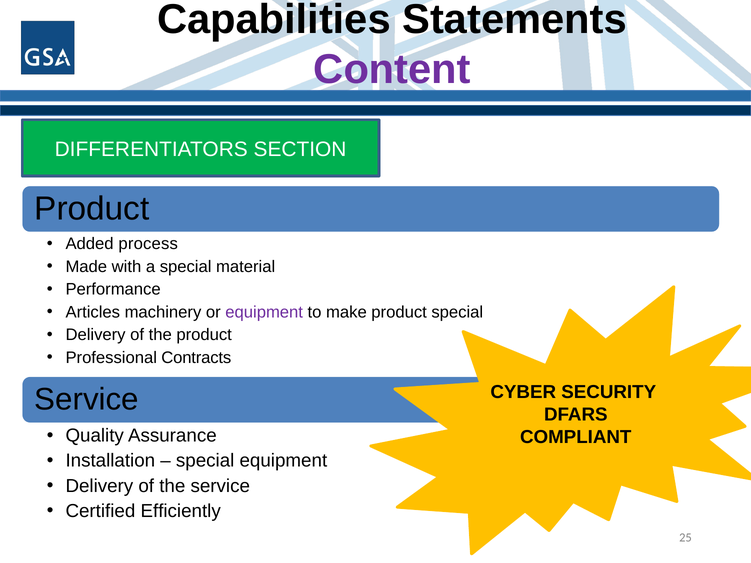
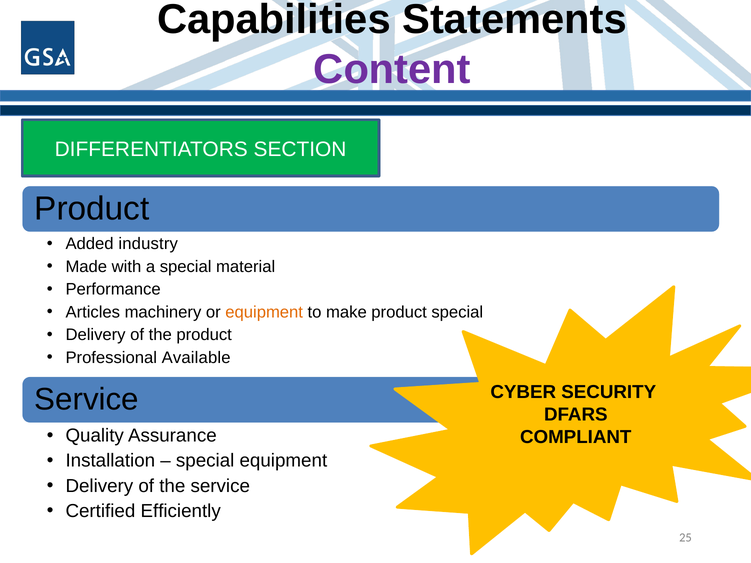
process: process -> industry (148, 244)
equipment colour: purple -> orange (264, 312)
Contracts: Contracts -> Available (196, 358)
